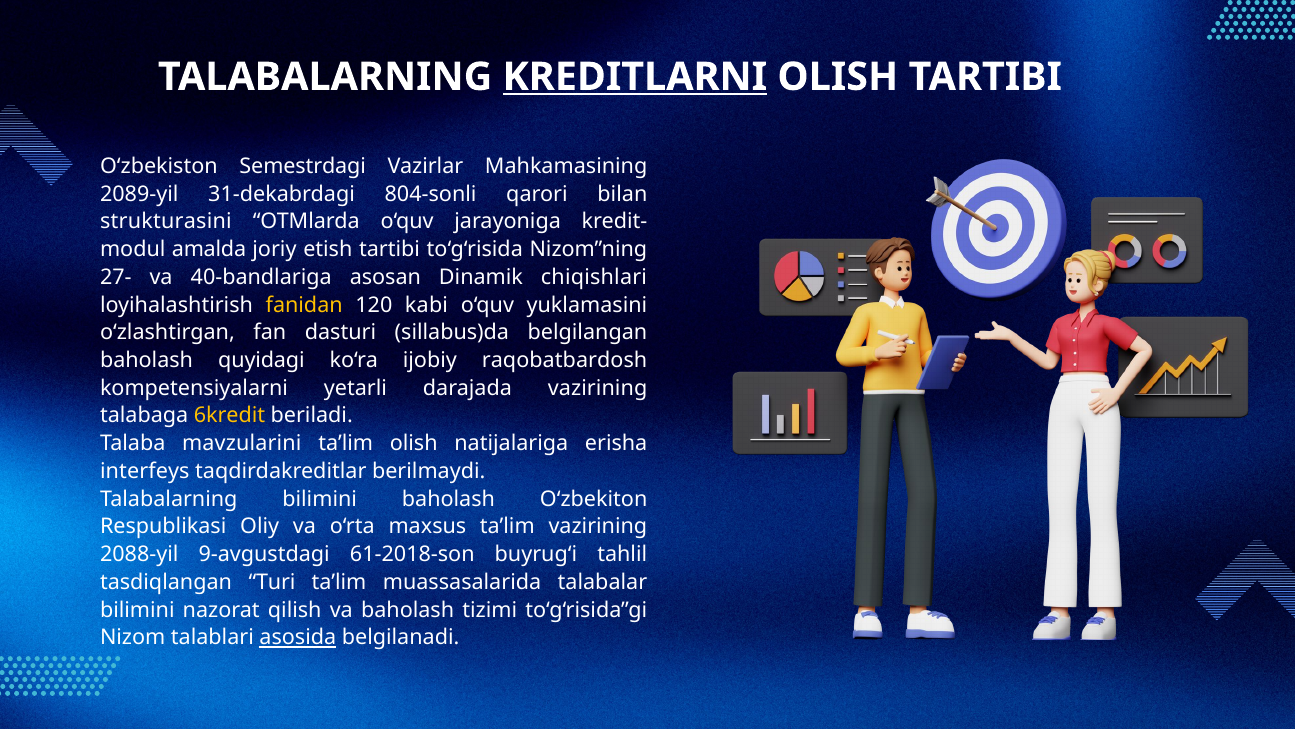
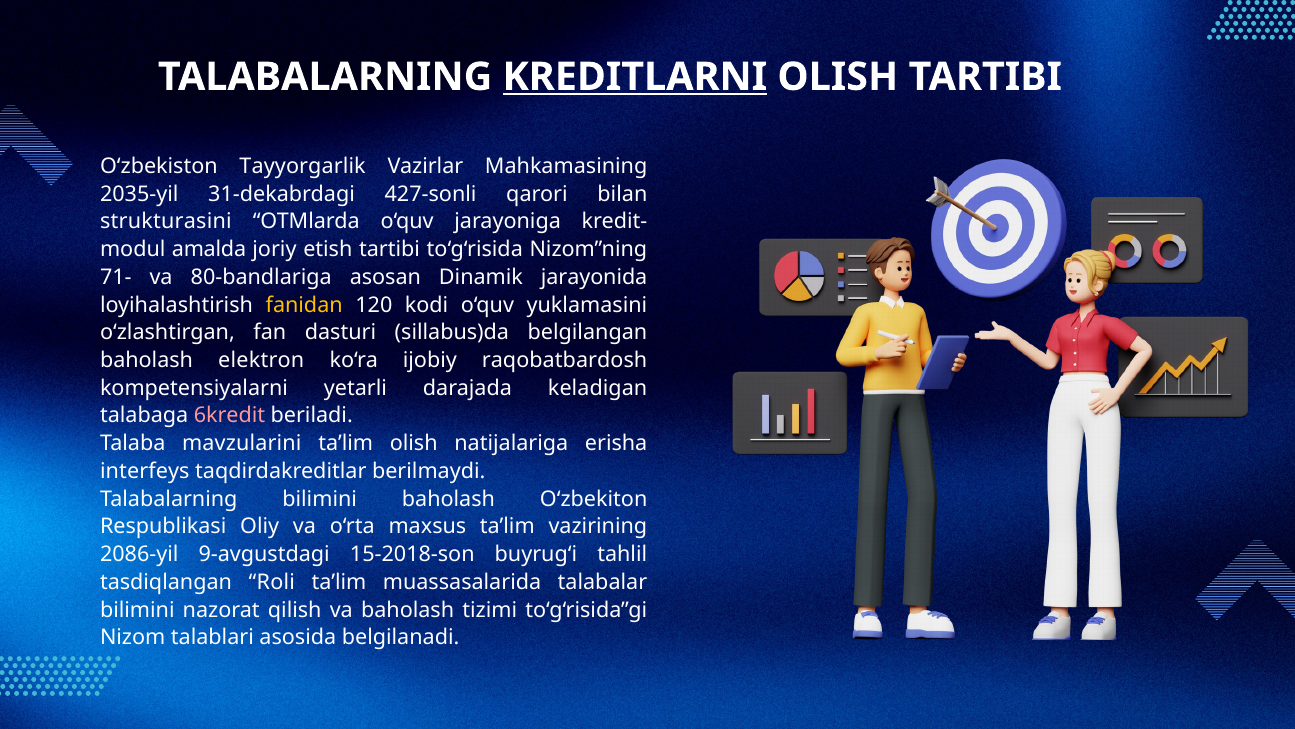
Semestrdagi: Semestrdagi -> Tayyorgarlik (303, 166)
2089-yil: 2089-yil -> 2035-yil (139, 194)
804-sonli: 804-sonli -> 427-sonli (431, 194)
27-: 27- -> 71- (116, 277)
40-bandlariga: 40-bandlariga -> 80-bandlariga (261, 277)
chiqishlari: chiqishlari -> jarayonida (594, 277)
kabi: kabi -> kodi (427, 305)
quyidagi: quyidagi -> elektron (261, 360)
darajada vazirining: vazirining -> keladigan (598, 388)
6kredit colour: yellow -> pink (229, 416)
2088-yil: 2088-yil -> 2086-yil (139, 554)
61-2018-son: 61-2018-son -> 15-2018-son (412, 554)
Turi: Turi -> Roli (272, 582)
asosida underline: present -> none (298, 637)
